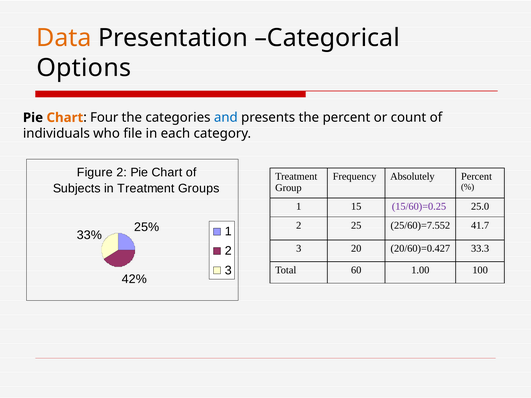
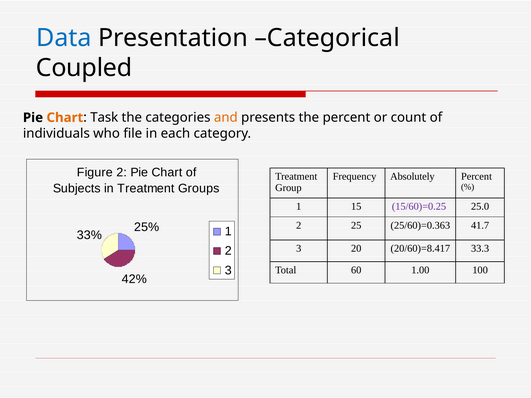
Data colour: orange -> blue (64, 38)
Options: Options -> Coupled (84, 68)
Four: Four -> Task (104, 118)
and colour: blue -> orange (226, 118)
25/60)=7.552: 25/60)=7.552 -> 25/60)=0.363 (420, 225)
20/60)=0.427: 20/60)=0.427 -> 20/60)=8.417 (420, 249)
